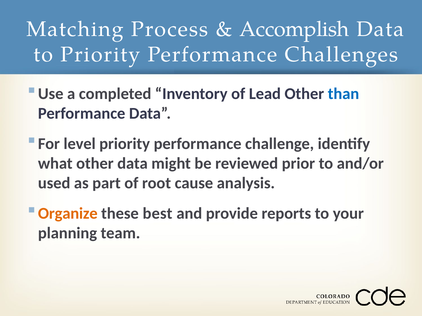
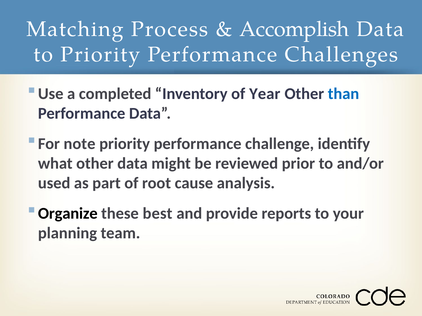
Lead: Lead -> Year (265, 94)
level: level -> note (80, 144)
Organize colour: orange -> black (68, 214)
